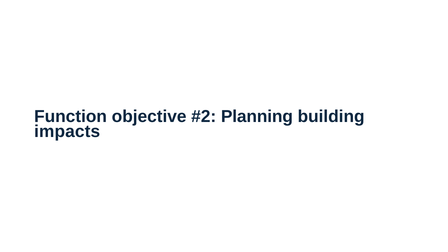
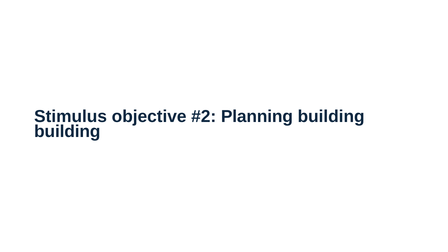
Function: Function -> Stimulus (71, 117)
impacts: impacts -> building (67, 132)
